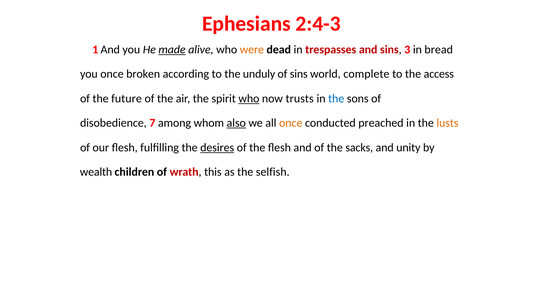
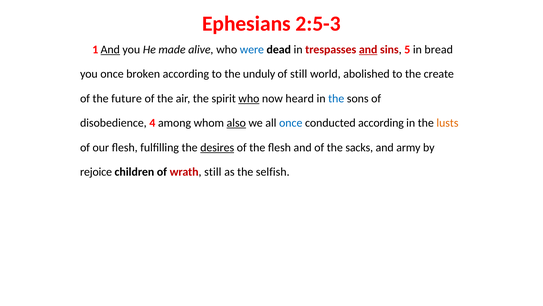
2:4-3: 2:4-3 -> 2:5-3 (318, 24)
And underline: none -> present (110, 50)
made underline: present -> none (172, 50)
were colour: orange -> blue (252, 50)
and underline: none -> present (368, 50)
3: 3 -> 5 (407, 50)
of sins: sins -> still (299, 74)
complete: complete -> abolished (366, 74)
access: access -> create (439, 74)
trusts: trusts -> heard (300, 98)
7: 7 -> 4 (152, 123)
once colour: orange -> blue (291, 123)
conducted preached: preached -> according (381, 123)
unity: unity -> army (408, 147)
wealth: wealth -> rejoice (96, 172)
wrath this: this -> still (213, 172)
